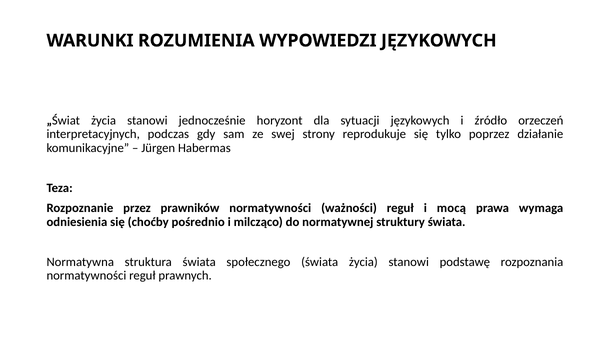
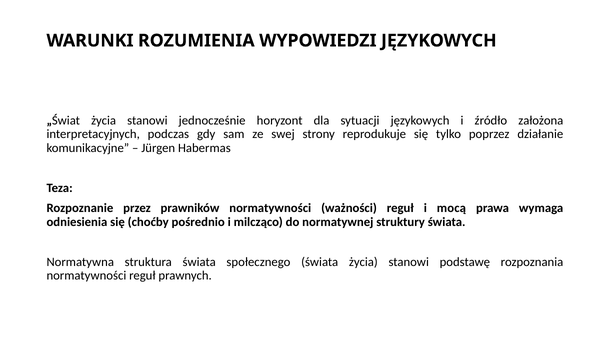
orzeczeń: orzeczeń -> założona (541, 120)
